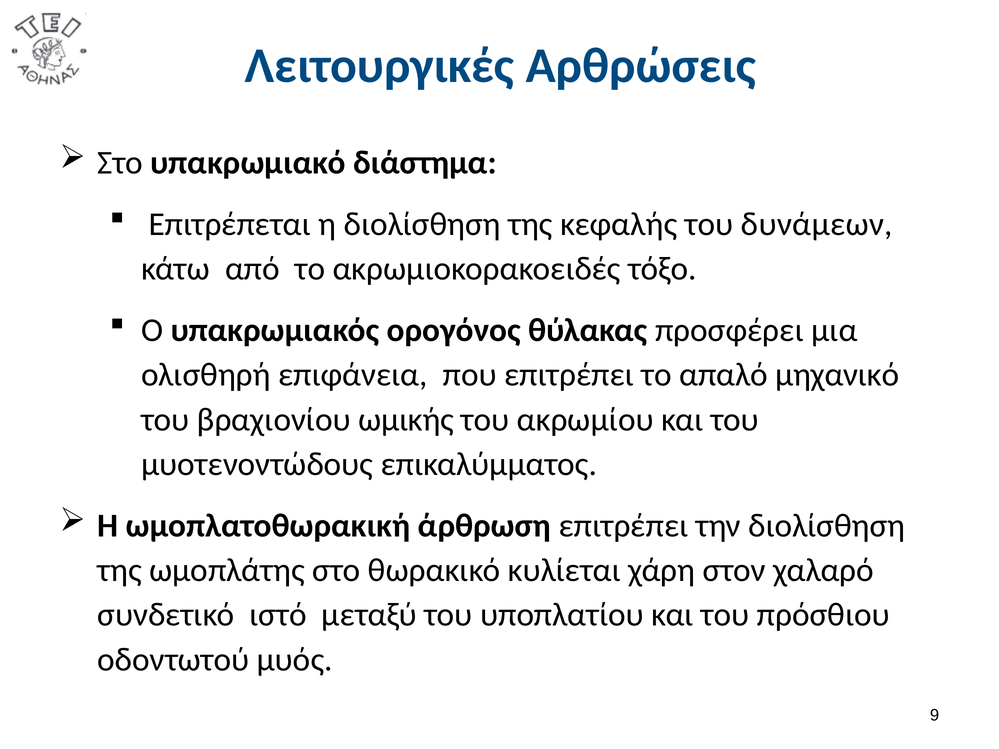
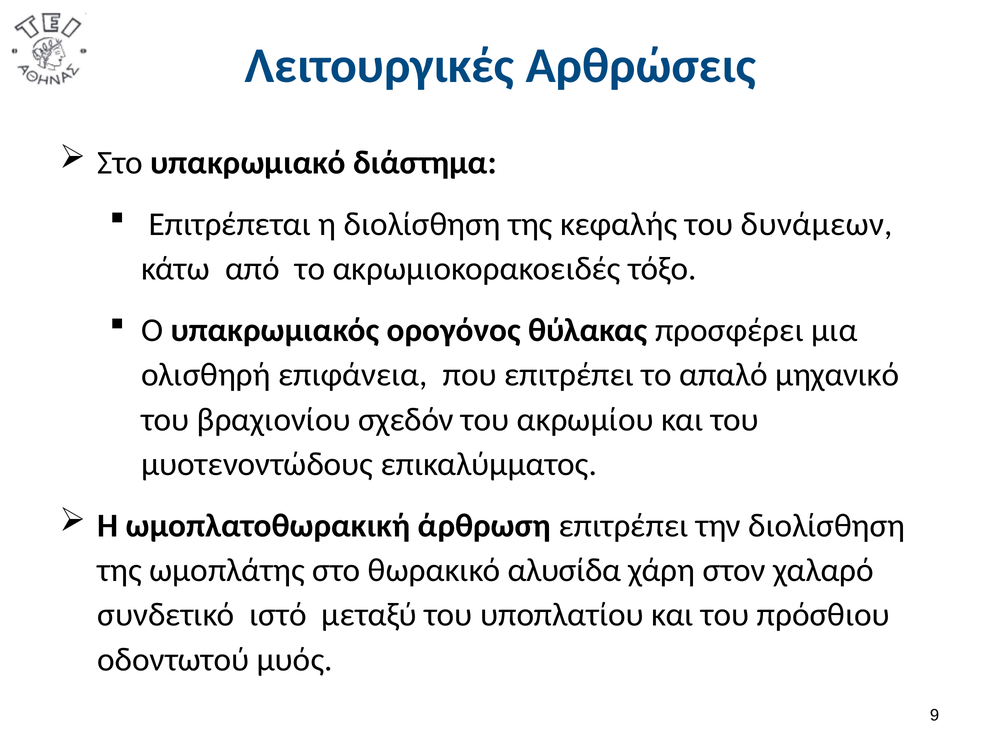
ωμικής: ωμικής -> σχεδόν (406, 420)
κυλίεται: κυλίεται -> αλυσίδα (564, 570)
